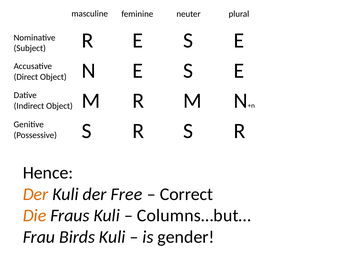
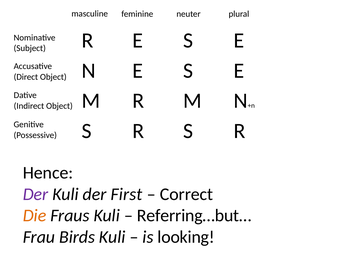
Der colour: orange -> purple (36, 194)
Free: Free -> First (126, 194)
Columns…but…: Columns…but… -> Referring…but… (194, 216)
gender: gender -> looking (186, 237)
